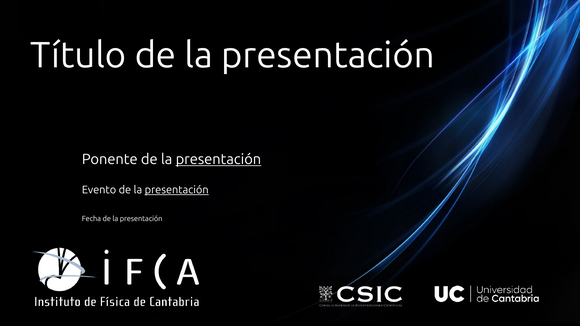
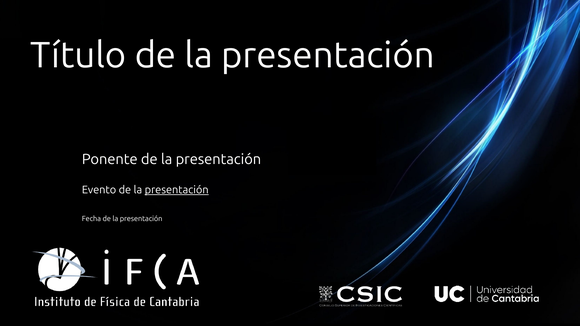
presentación underline: present -> none (218, 159)
